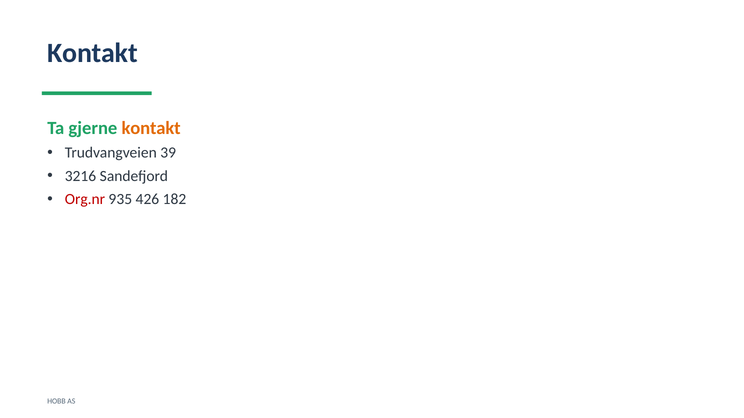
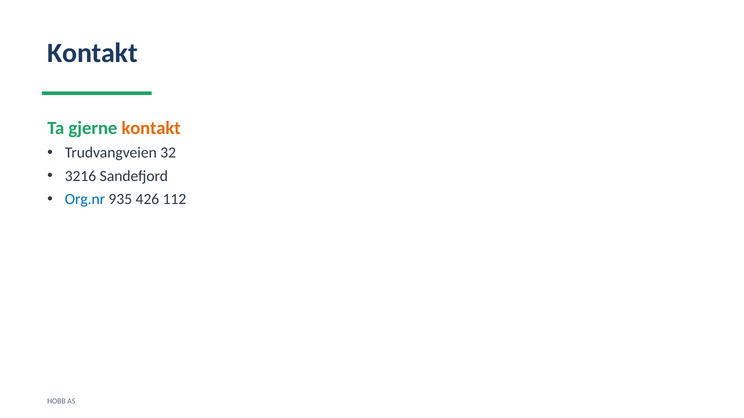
39: 39 -> 32 (168, 153)
Org.nr colour: red -> blue (85, 200)
182: 182 -> 112 (175, 200)
